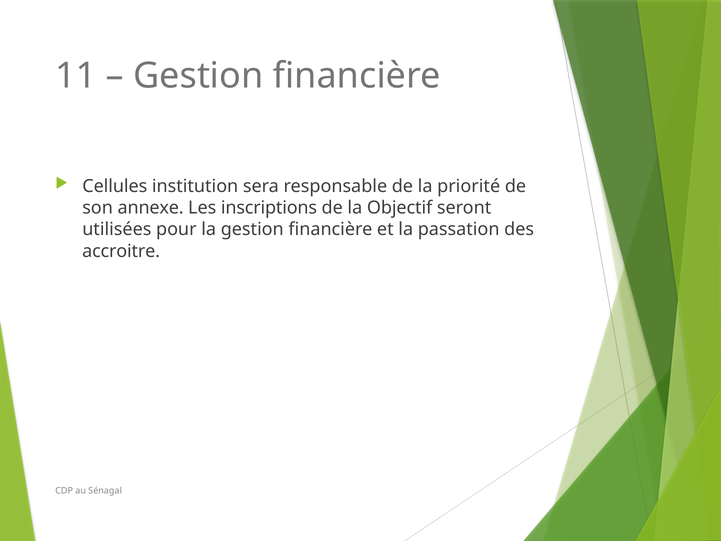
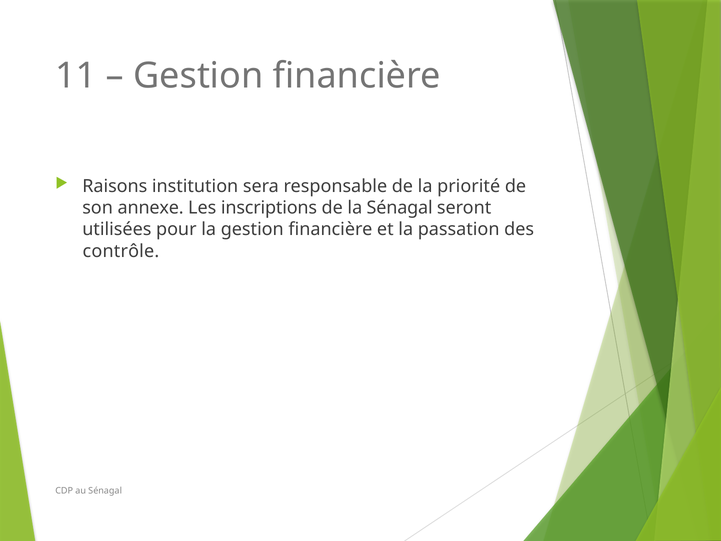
Cellules: Cellules -> Raisons (115, 186)
la Objectif: Objectif -> Sénagal (400, 208)
accroitre: accroitre -> contrôle (121, 251)
